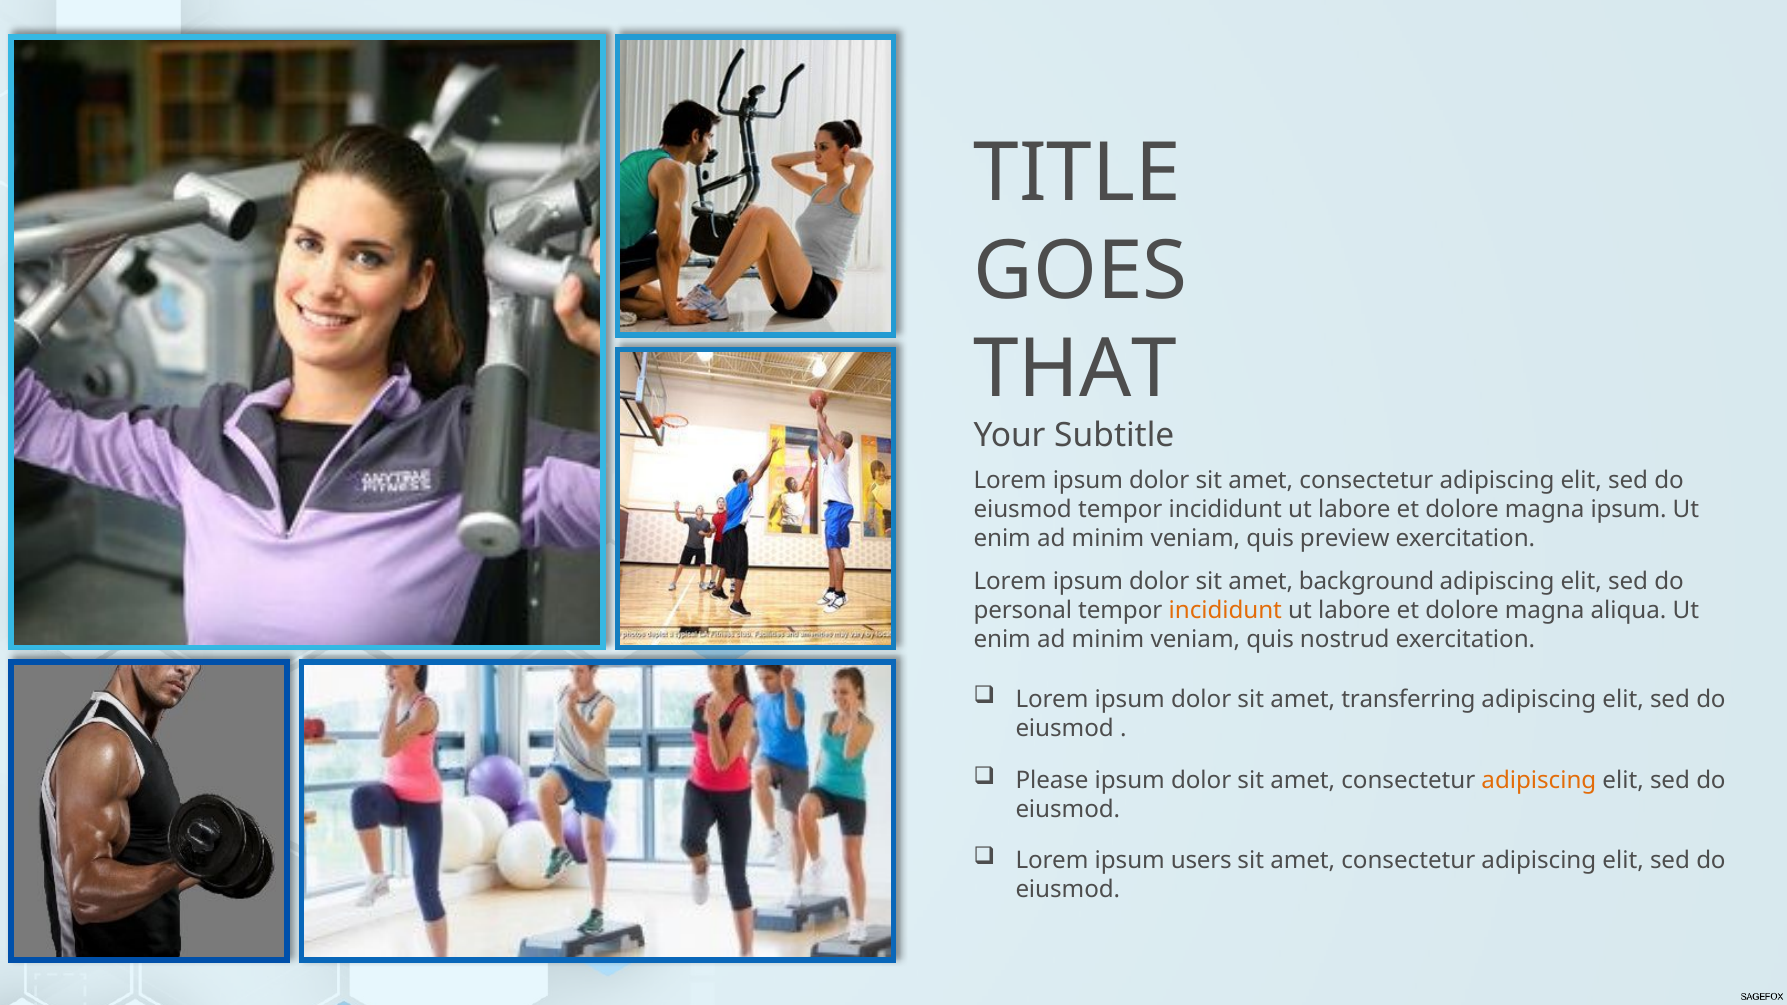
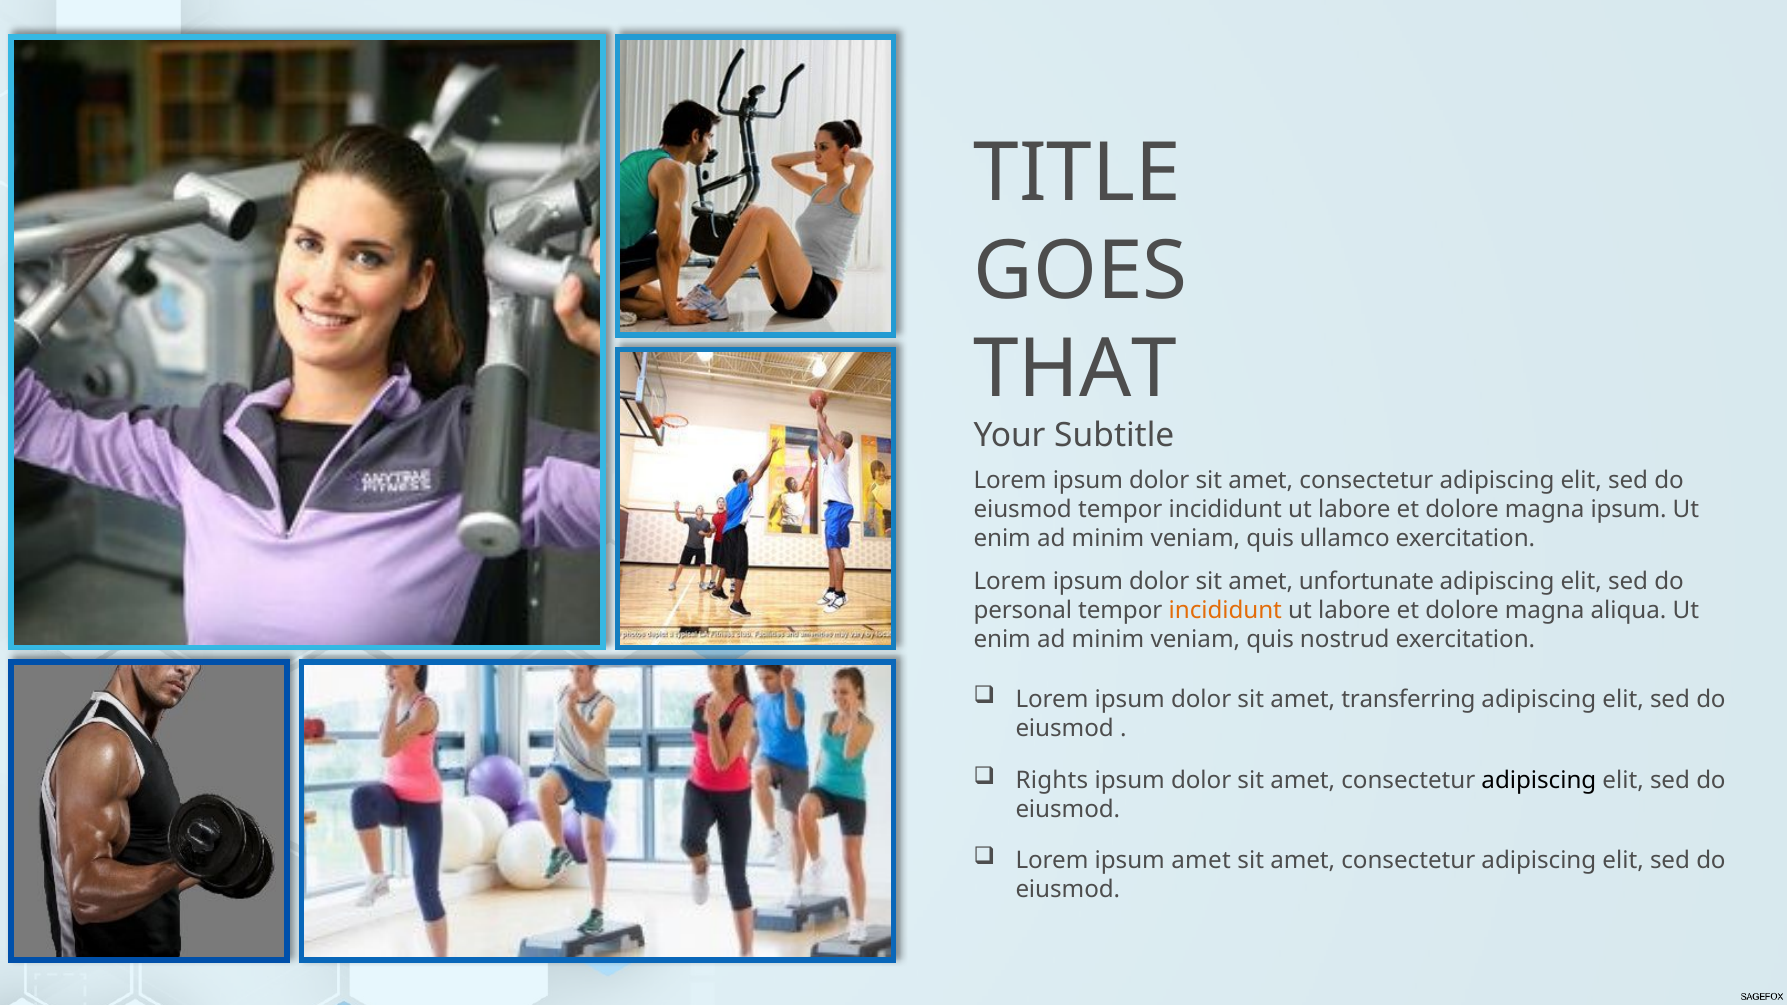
preview: preview -> ullamco (1345, 539)
background: background -> unfortunate (1367, 581)
Please: Please -> Rights (1052, 780)
adipiscing colour: orange -> black (1539, 780)
ipsum users: users -> amet (1201, 861)
